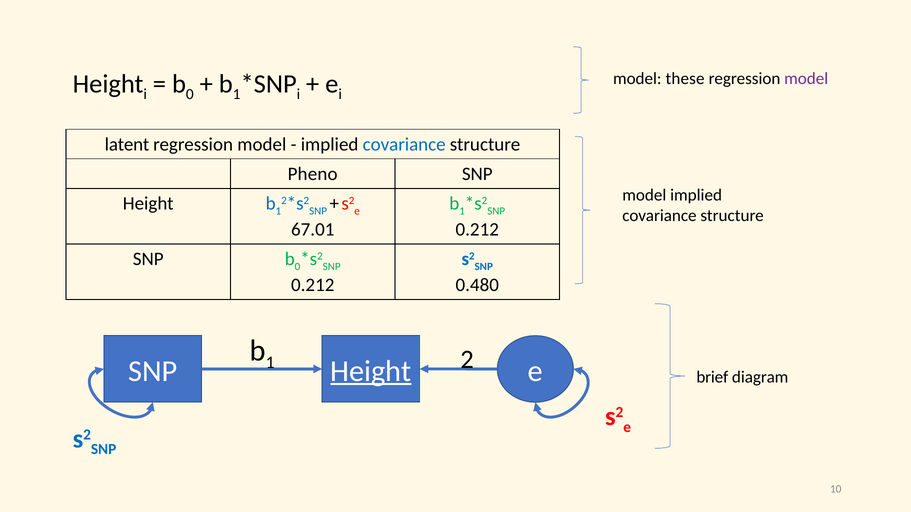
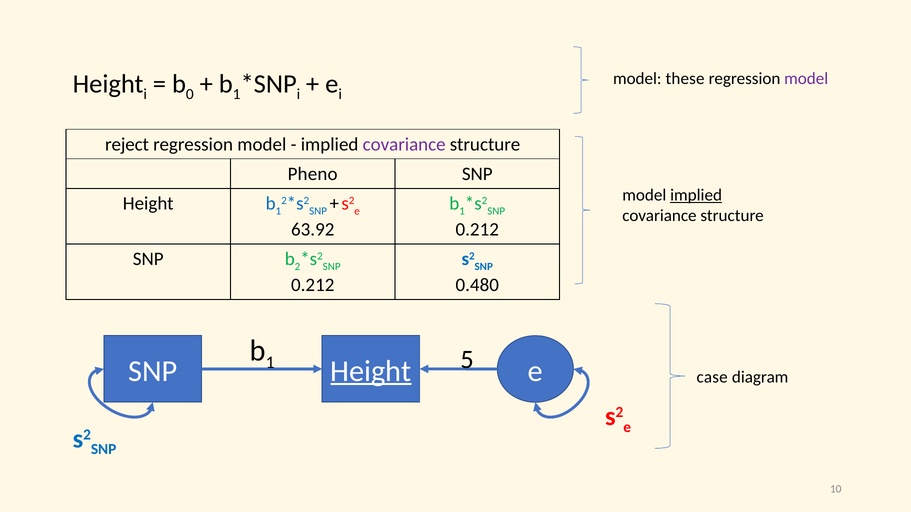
latent: latent -> reject (127, 145)
covariance colour: blue -> purple (404, 145)
implied underline: none -> present (696, 195)
67.01: 67.01 -> 63.92 (313, 230)
0: 0 -> 2 (298, 267)
2: 2 -> 5 (467, 360)
brief: brief -> case (712, 377)
